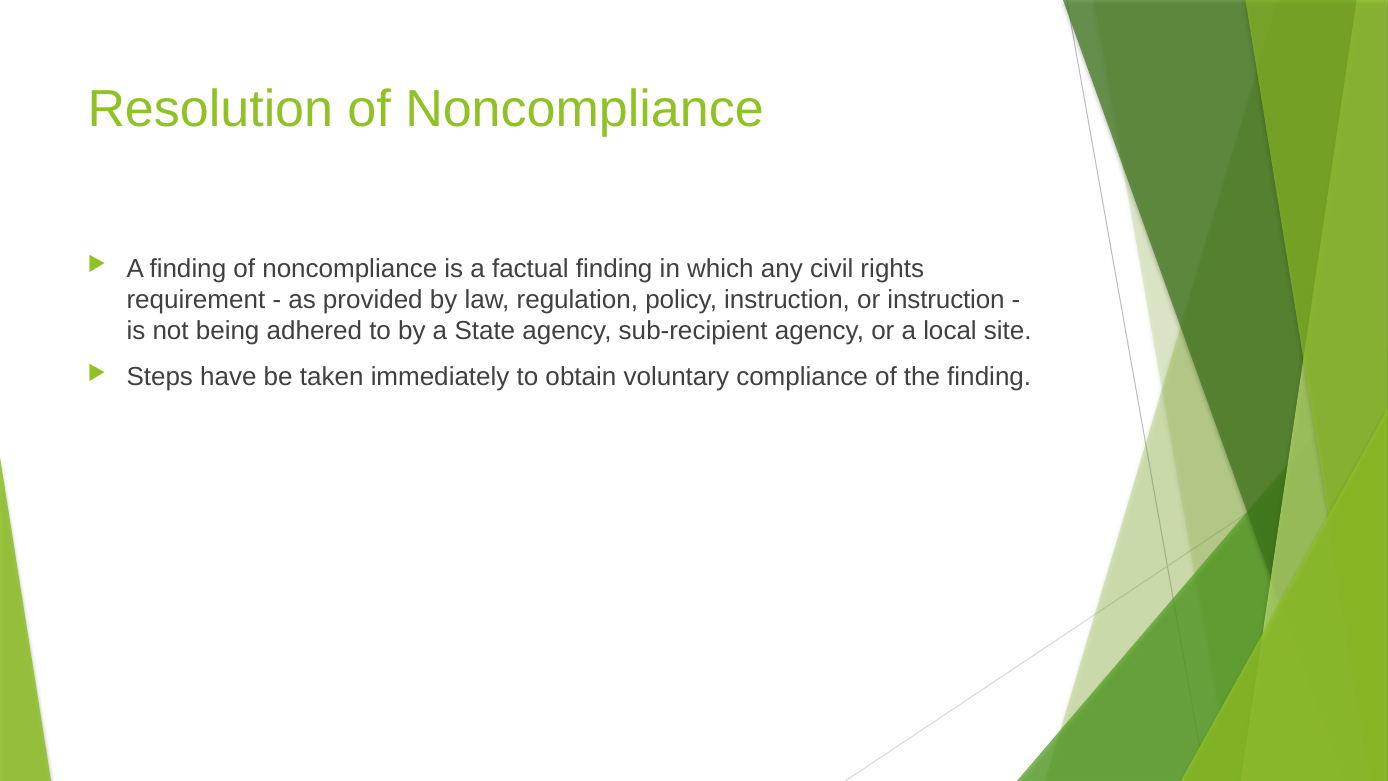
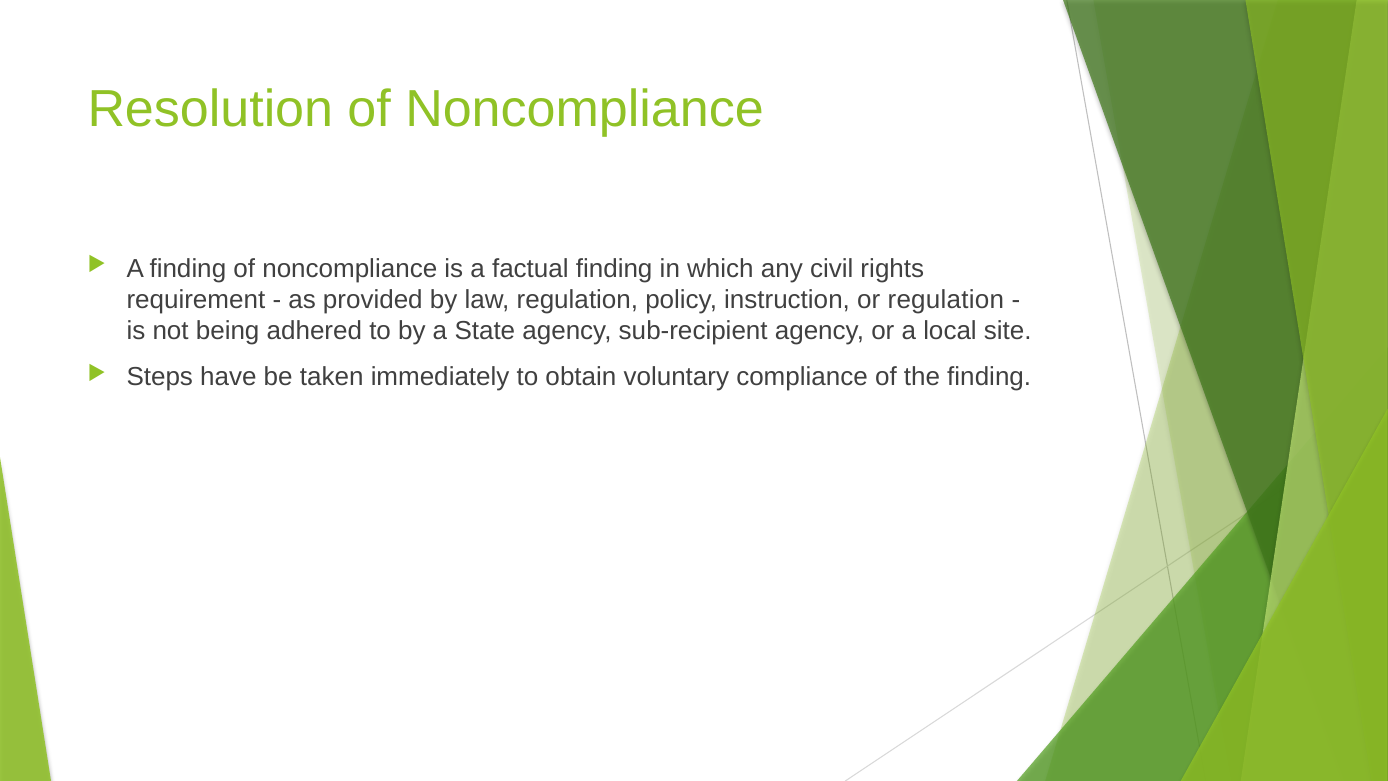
or instruction: instruction -> regulation (946, 300)
